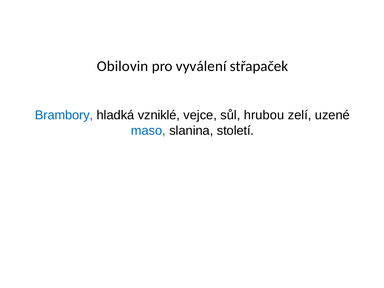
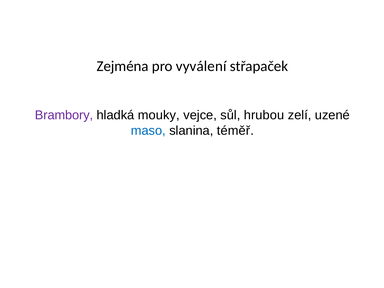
Obilovin: Obilovin -> Zejména (123, 66)
Brambory colour: blue -> purple (64, 115)
vzniklé: vzniklé -> mouky (159, 115)
století: století -> téměř (235, 131)
